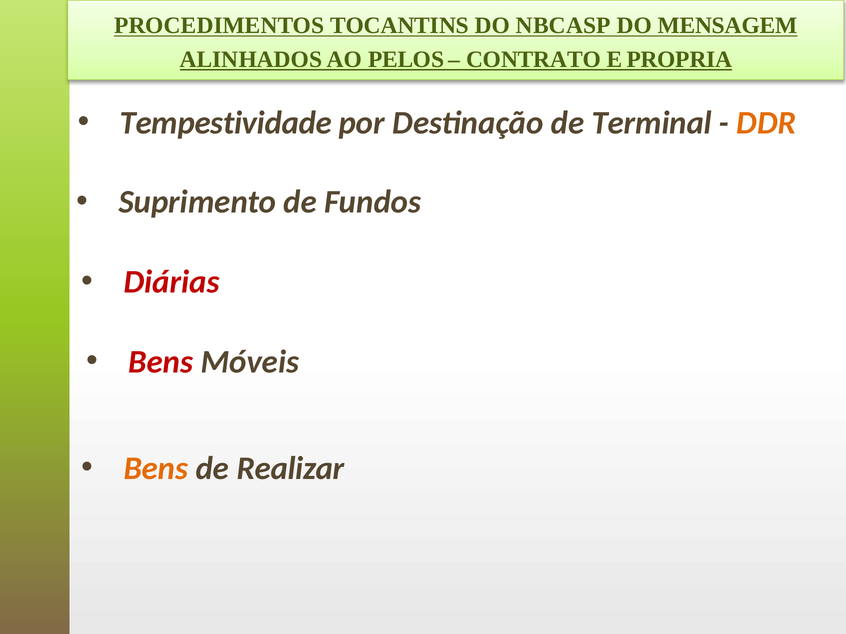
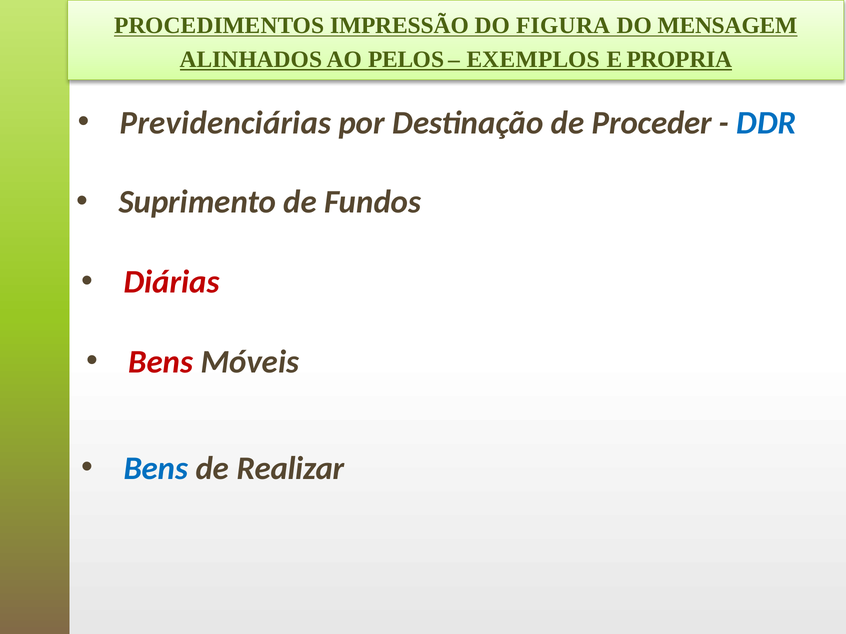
TOCANTINS: TOCANTINS -> IMPRESSÃO (400, 26)
NBCASP: NBCASP -> FIGURA (563, 26)
CONTRATO: CONTRATO -> EXEMPLOS (533, 59)
Tempestividade: Tempestividade -> Previdenciárias (226, 123)
Terminal: Terminal -> Proceder (652, 123)
DDR colour: orange -> blue (766, 123)
Bens colour: orange -> blue (156, 469)
